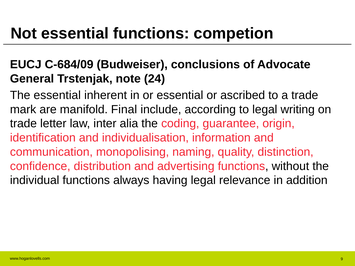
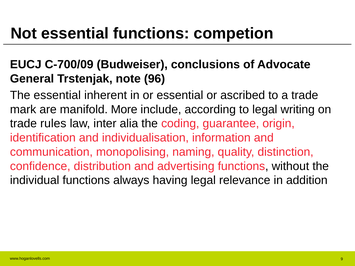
C-684/09: C-684/09 -> C-700/09 (69, 65)
24: 24 -> 96 (155, 79)
Final: Final -> More (124, 110)
letter: letter -> rules (53, 124)
